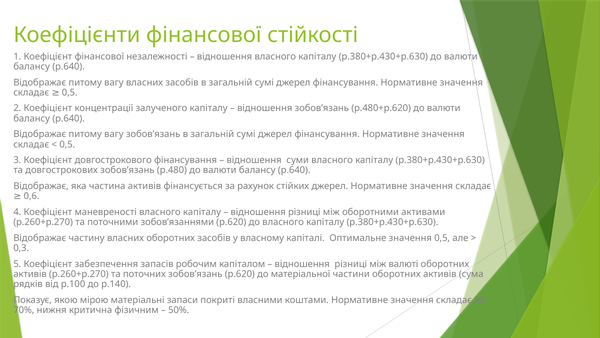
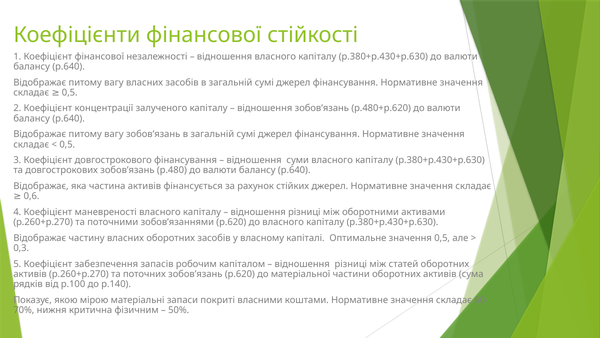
валюті: валюті -> статей (403, 264)
